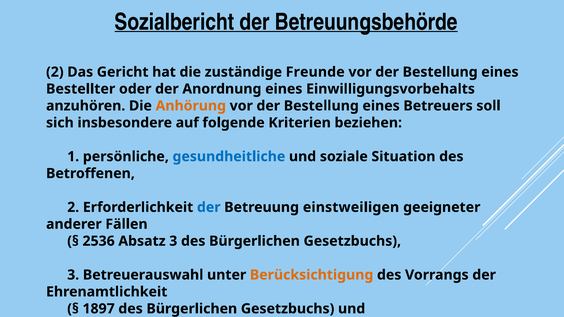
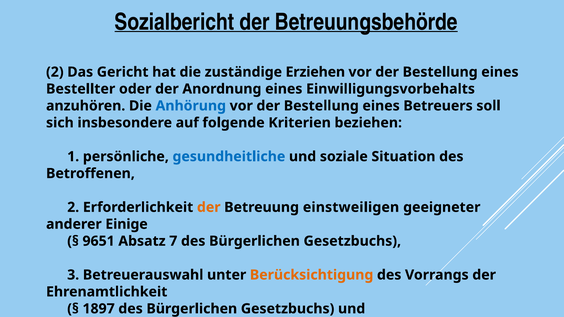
Freunde: Freunde -> Erziehen (315, 72)
Anhörung colour: orange -> blue (191, 106)
der colour: blue -> orange (209, 207)
Fällen: Fällen -> Einige (127, 224)
2536: 2536 -> 9651 (99, 241)
Absatz 3: 3 -> 7 (173, 241)
